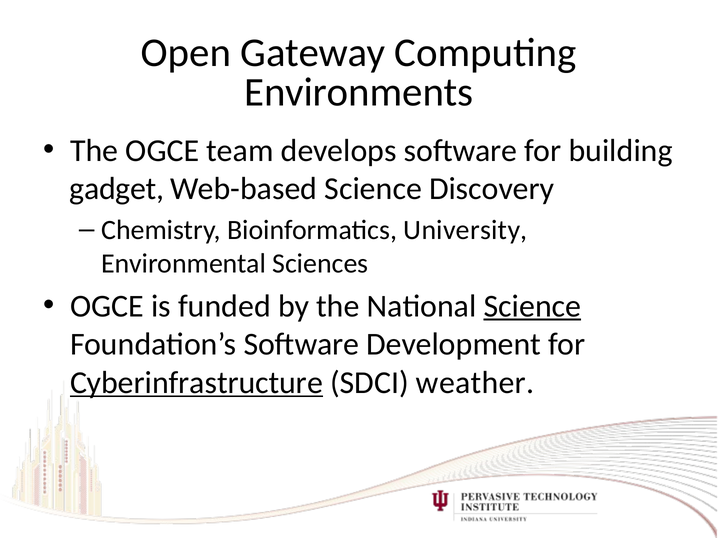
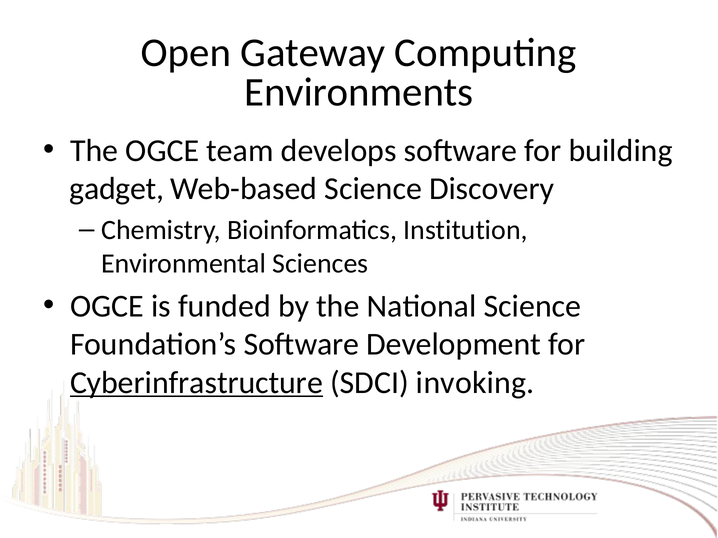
University: University -> Institution (466, 230)
Science underline: present -> none (532, 306)
weather: weather -> invoking (475, 383)
